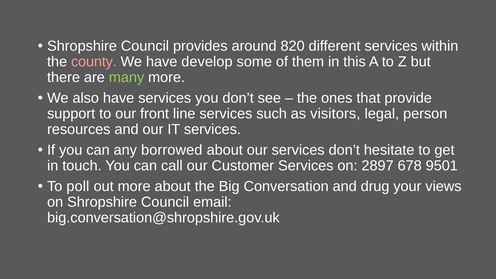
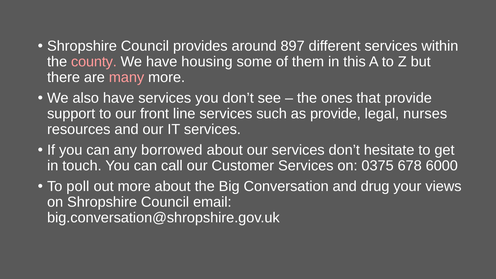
820: 820 -> 897 (293, 46)
develop: develop -> housing (207, 62)
many colour: light green -> pink (127, 77)
as visitors: visitors -> provide (335, 114)
person: person -> nurses (425, 114)
2897: 2897 -> 0375 (378, 166)
9501: 9501 -> 6000 (442, 166)
